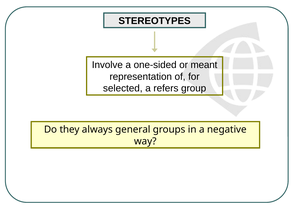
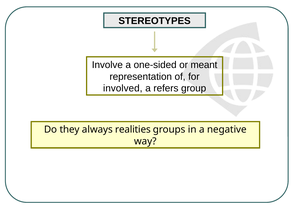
selected: selected -> involved (123, 88)
general: general -> realities (133, 129)
